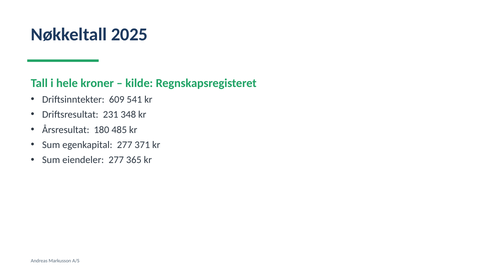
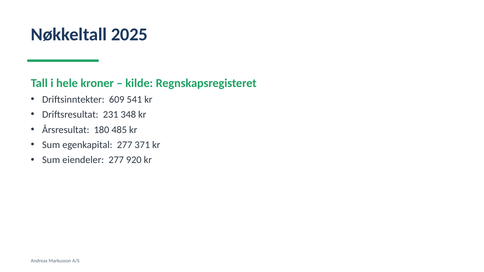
365: 365 -> 920 (134, 160)
